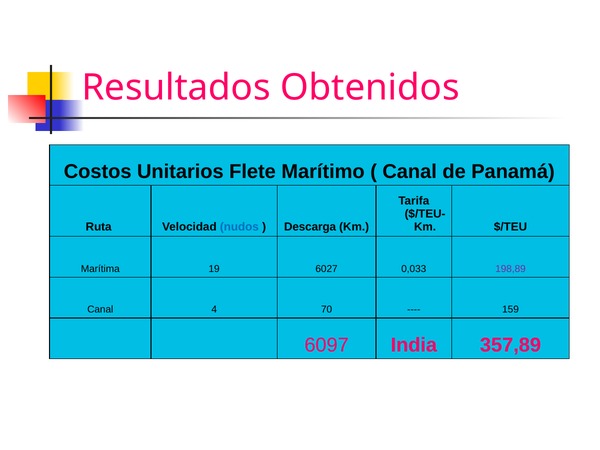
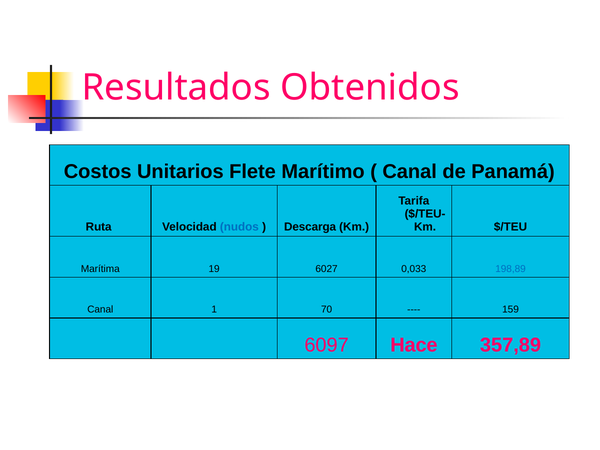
198,89 colour: purple -> blue (511, 269)
4: 4 -> 1 (214, 310)
India: India -> Hace (414, 345)
